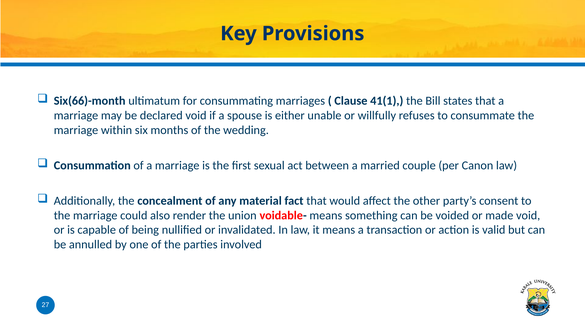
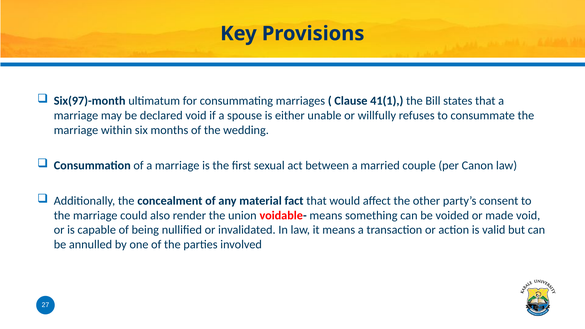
Six(66)-month: Six(66)-month -> Six(97)-month (90, 101)
